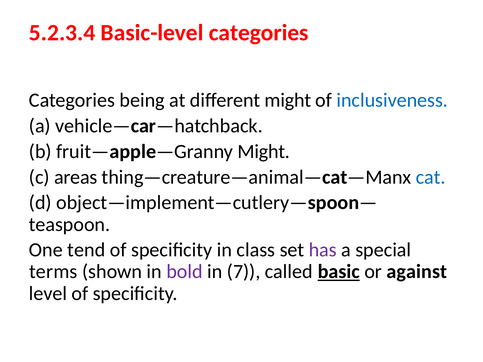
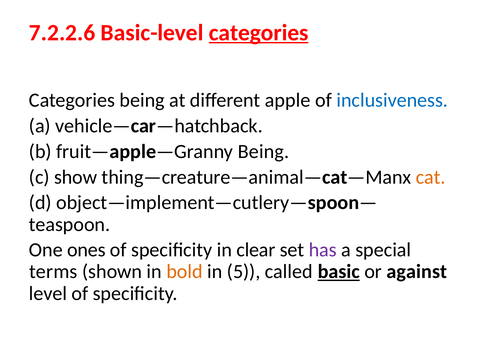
5.2.3.4: 5.2.3.4 -> 7.2.2.6 (62, 33)
categories underline: none -> present (259, 33)
different might: might -> apple (288, 100)
fruit—apple—Granny Might: Might -> Being (264, 152)
areas: areas -> show (76, 177)
cat colour: blue -> orange (431, 177)
tend: tend -> ones (86, 250)
class: class -> clear (256, 250)
bold colour: purple -> orange (185, 272)
7: 7 -> 5 (244, 272)
